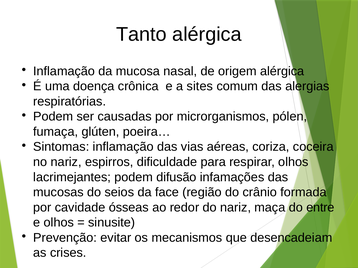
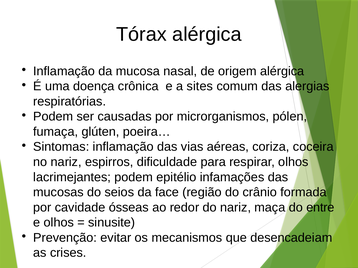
Tanto: Tanto -> Tórax (141, 34)
difusão: difusão -> epitélio (176, 177)
